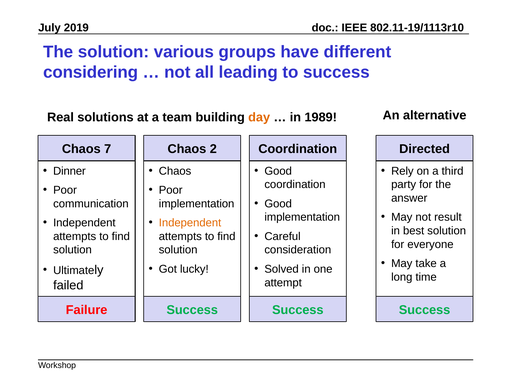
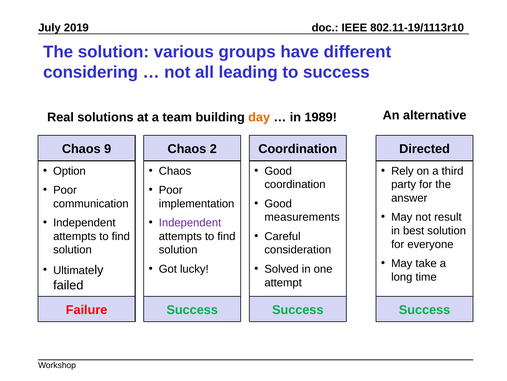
7: 7 -> 9 (108, 149)
Dinner: Dinner -> Option (69, 171)
implementation: implementation -> measurements (302, 217)
Independent colour: orange -> purple (190, 222)
